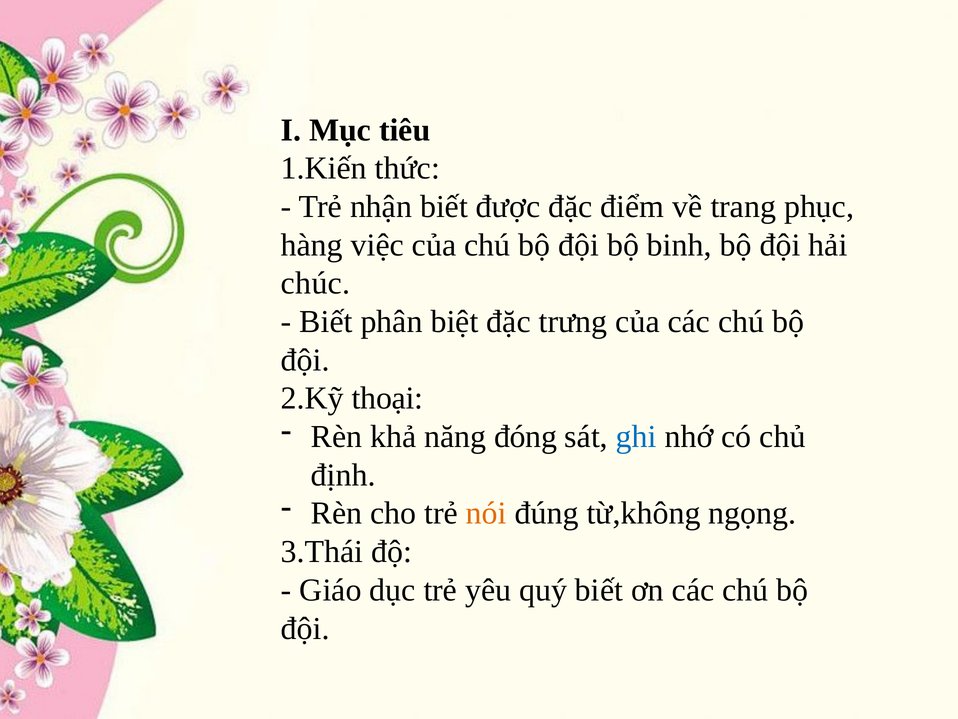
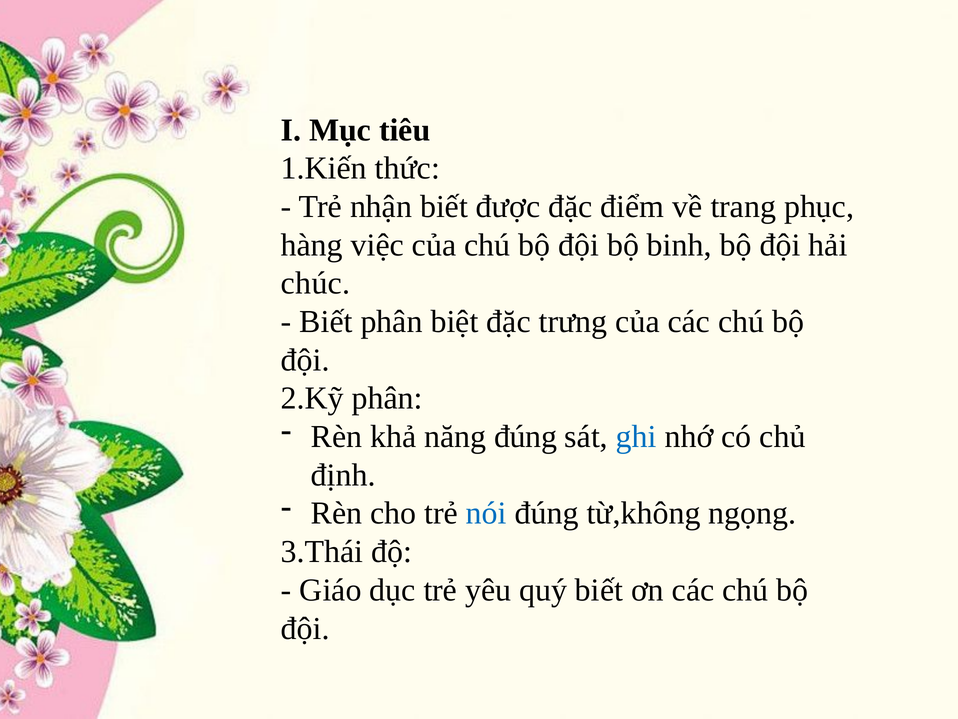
2.Kỹ thoại: thoại -> phân (387, 398)
năng đóng: đóng -> đúng (526, 436)
nói colour: orange -> blue (486, 513)
